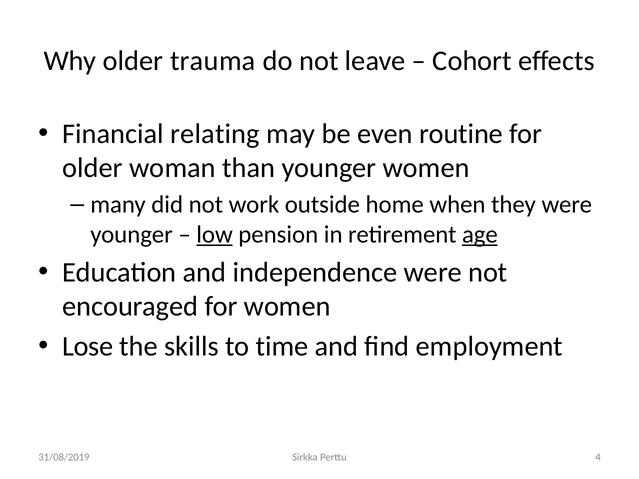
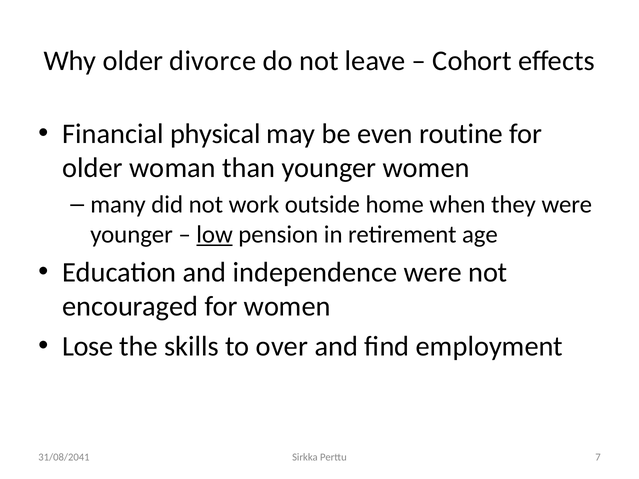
trauma: trauma -> divorce (213, 61)
relating: relating -> physical (215, 134)
age underline: present -> none (480, 235)
time: time -> over (282, 346)
4: 4 -> 7 (598, 458)
31/08/2019: 31/08/2019 -> 31/08/2041 (64, 458)
